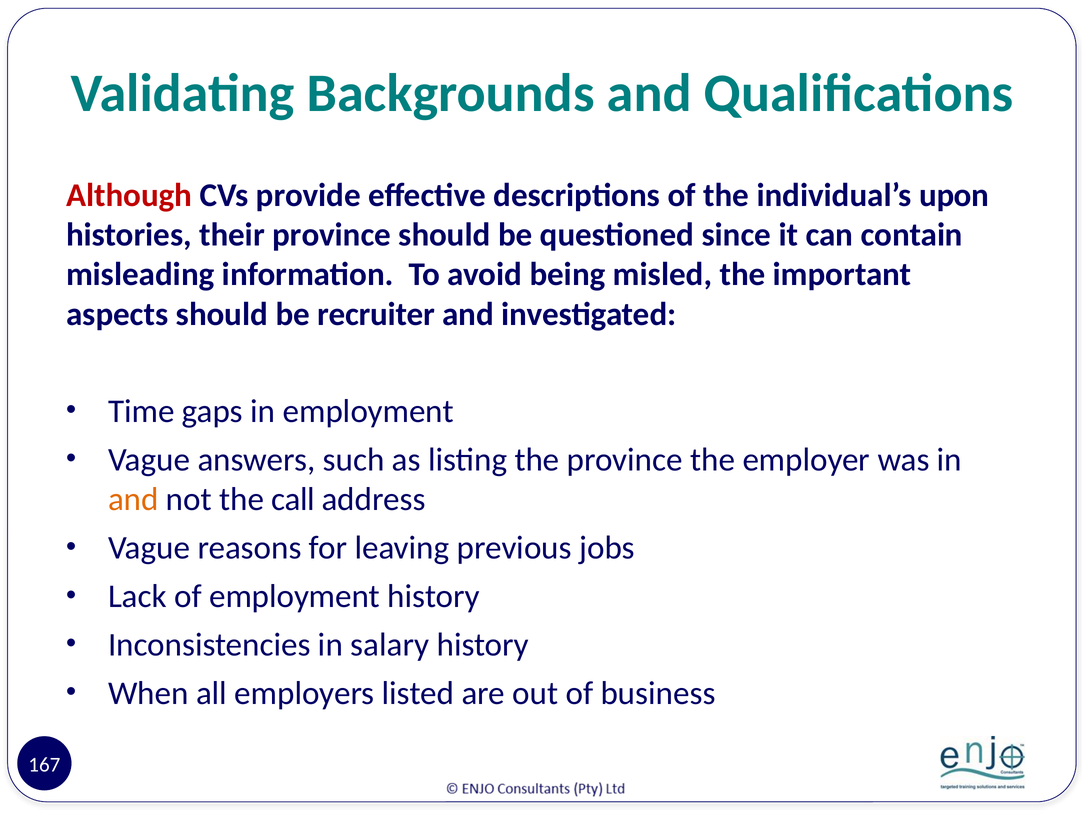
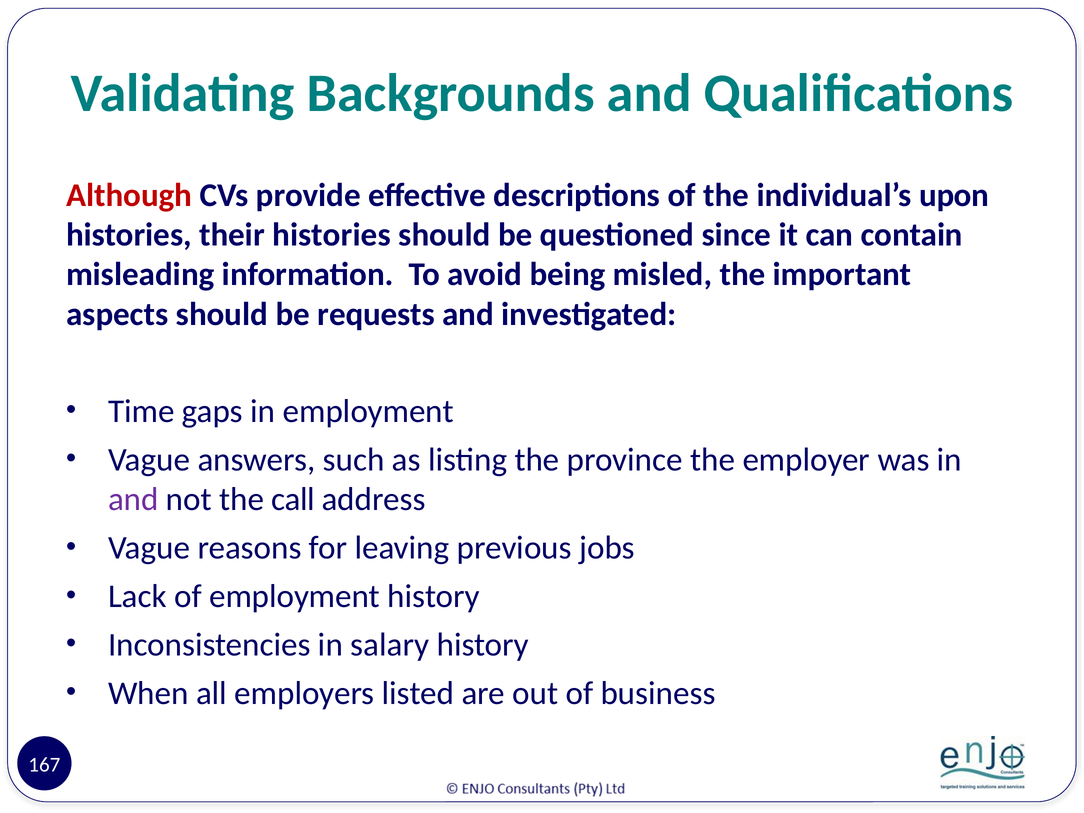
their province: province -> histories (331, 235)
recruiter: recruiter -> requests (376, 314)
and colour: orange -> purple (133, 499)
